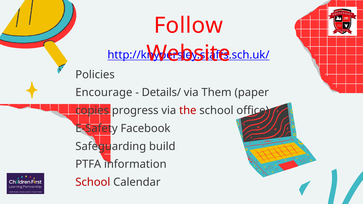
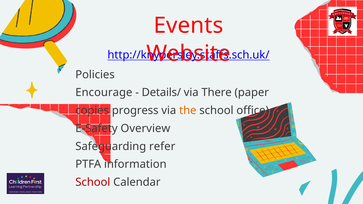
Follow: Follow -> Events (188, 25)
Them: Them -> There (217, 93)
the colour: red -> orange (188, 111)
Facebook: Facebook -> Overview (145, 129)
build: build -> refer (162, 146)
